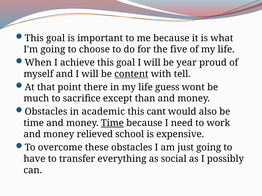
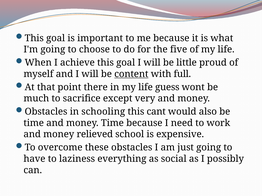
year: year -> little (187, 63)
tell: tell -> full (182, 74)
than: than -> very (145, 99)
academic: academic -> schooling (103, 112)
Time underline: present -> none (112, 123)
transfer: transfer -> laziness (77, 159)
